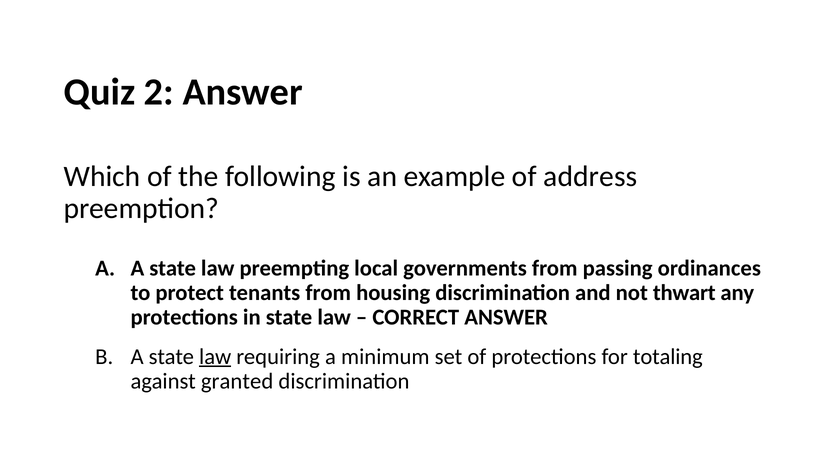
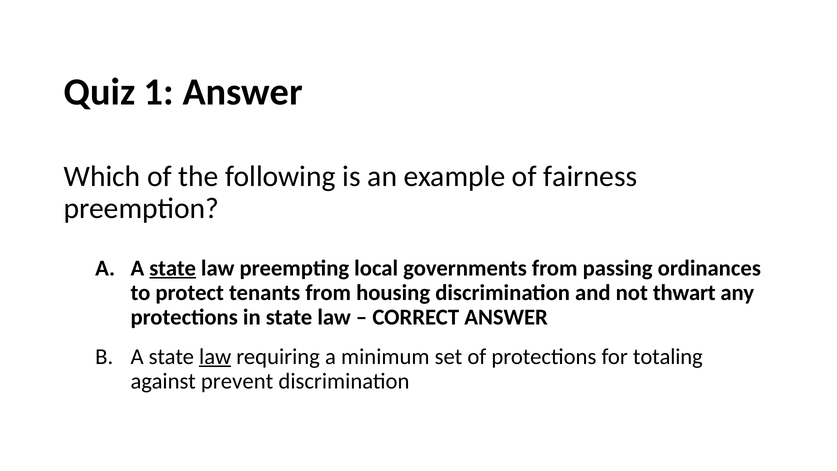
2: 2 -> 1 (159, 92)
address: address -> fairness (590, 176)
state underline: none -> present (173, 268)
granted: granted -> prevent (237, 381)
